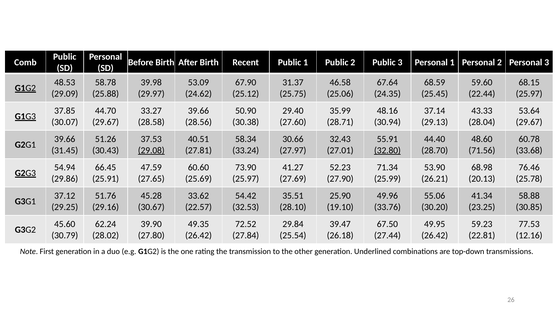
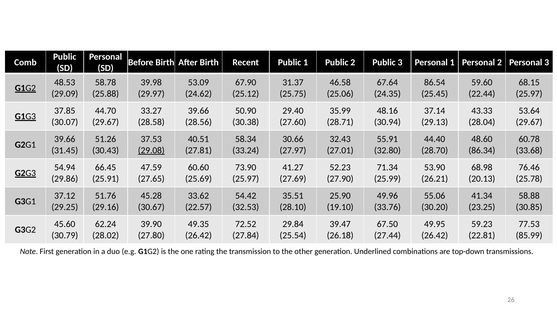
68.59: 68.59 -> 86.54 (435, 82)
32.80 underline: present -> none (387, 150)
71.56: 71.56 -> 86.34 (482, 150)
12.16: 12.16 -> 85.99 (529, 235)
